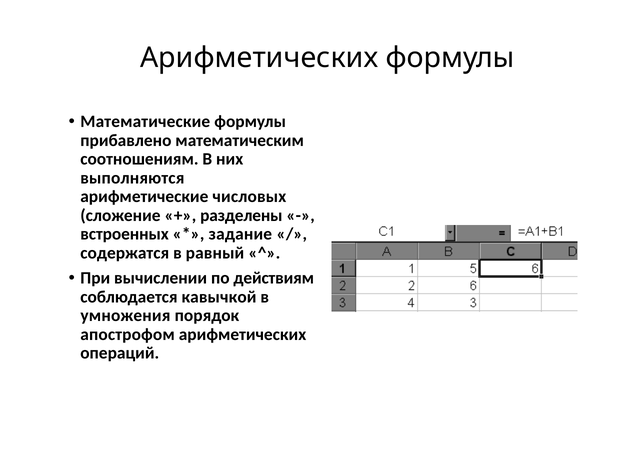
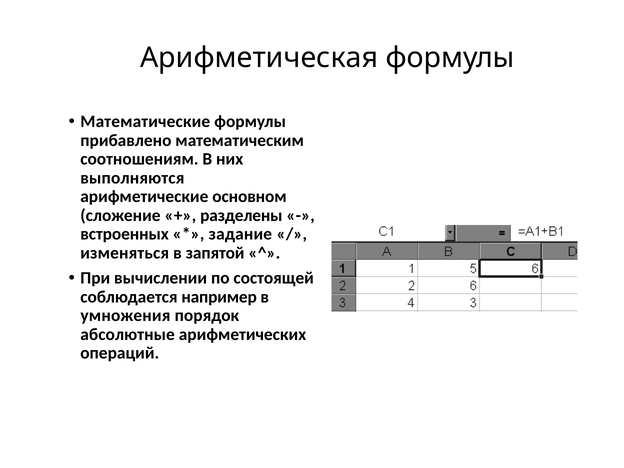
Арифметических: Арифметических -> Арифметическая (259, 58)
числовых: числовых -> основном (249, 197)
содержатся: содержатся -> изменяться (125, 253)
равный: равный -> запятой (215, 253)
действиям: действиям -> состоящей (274, 278)
кавычкой: кавычкой -> например (219, 297)
апострофом: апострофом -> абсолютные (128, 334)
